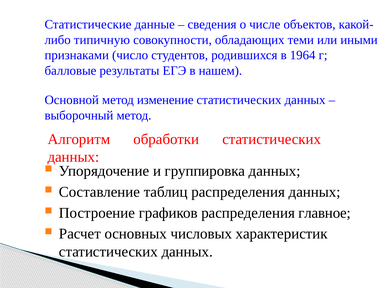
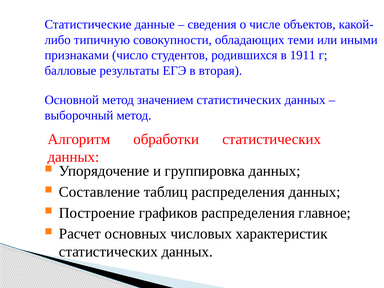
1964: 1964 -> 1911 (303, 55)
нашем: нашем -> вторая (220, 71)
изменение: изменение -> значением (165, 100)
